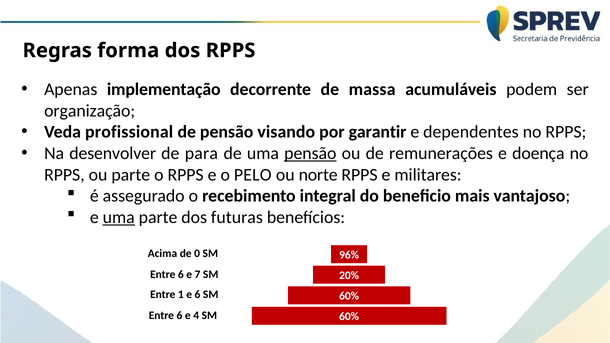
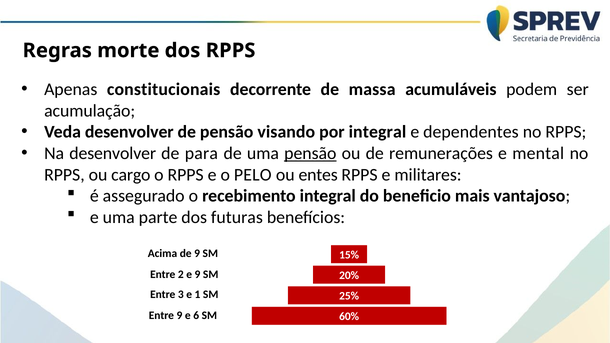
forma: forma -> morte (128, 51)
implementação: implementação -> constitucionais (164, 89)
organização: organização -> acumulação (90, 111)
Veda profissional: profissional -> desenvolver (129, 132)
por garantir: garantir -> integral (377, 132)
doença: doença -> mental (538, 153)
ou parte: parte -> cargo (131, 175)
norte: norte -> entes (318, 175)
uma underline: present -> none (119, 218)
de 0: 0 -> 9 (197, 254)
96%: 96% -> 15% (349, 255)
6: 6 -> 2 (181, 274)
e 7: 7 -> 9 (197, 274)
1: 1 -> 3 (181, 295)
e 6: 6 -> 1 (197, 295)
60%: 60% -> 25% (349, 296)
6: 6 -> 9 (179, 316)
4: 4 -> 6 (196, 316)
